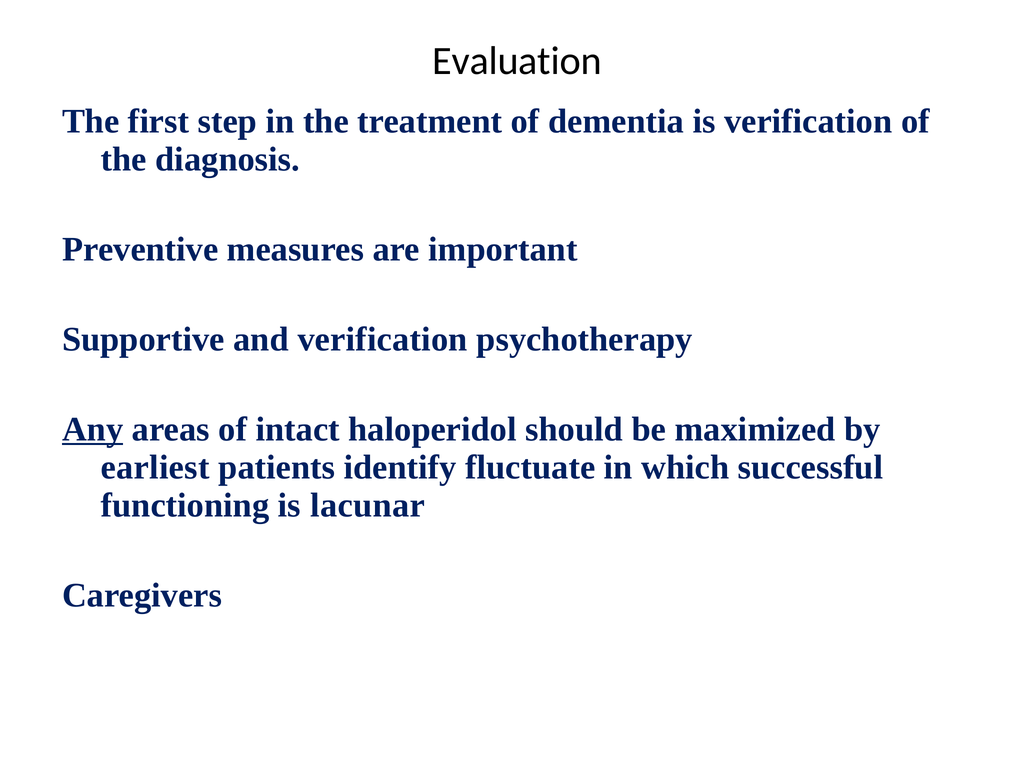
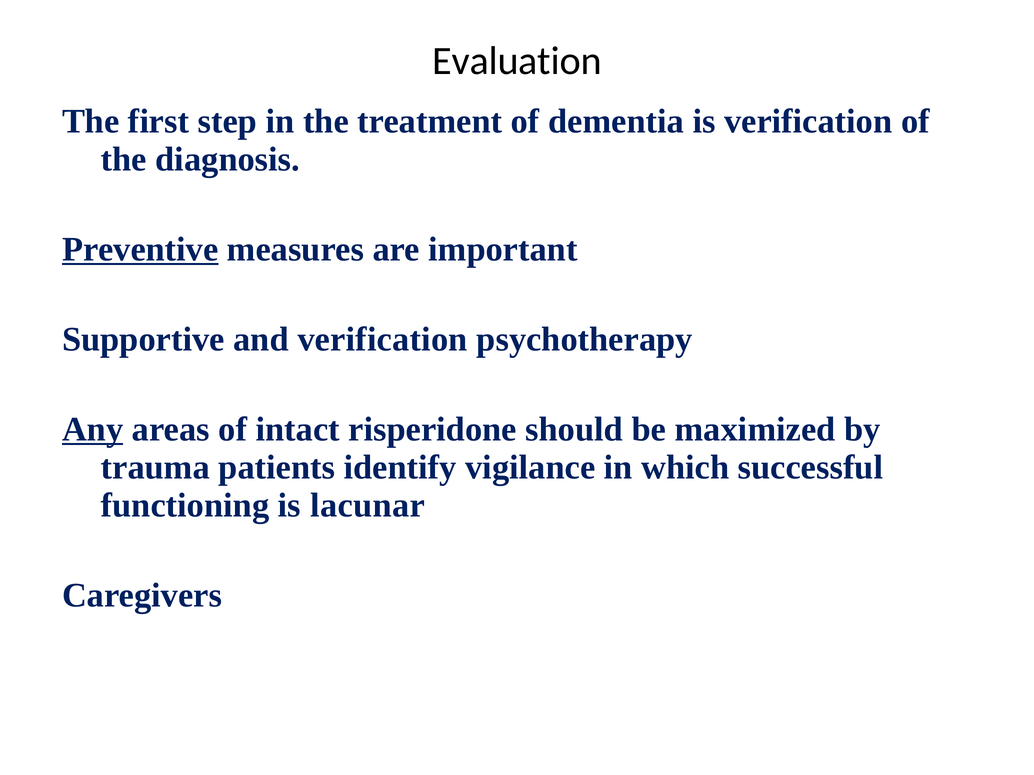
Preventive underline: none -> present (140, 249)
haloperidol: haloperidol -> risperidone (433, 429)
earliest: earliest -> trauma (155, 468)
fluctuate: fluctuate -> vigilance (530, 468)
